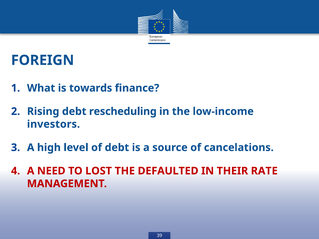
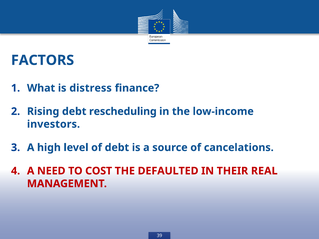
FOREIGN: FOREIGN -> FACTORS (43, 60)
towards: towards -> distress (91, 88)
LOST: LOST -> COST (99, 171)
RATE: RATE -> REAL (264, 171)
